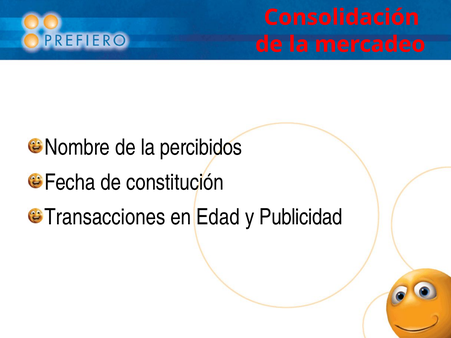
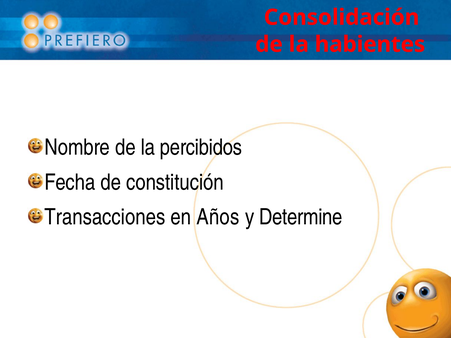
mercadeo: mercadeo -> habientes (370, 44)
Edad: Edad -> Años (218, 217)
Publicidad: Publicidad -> Determine (301, 217)
